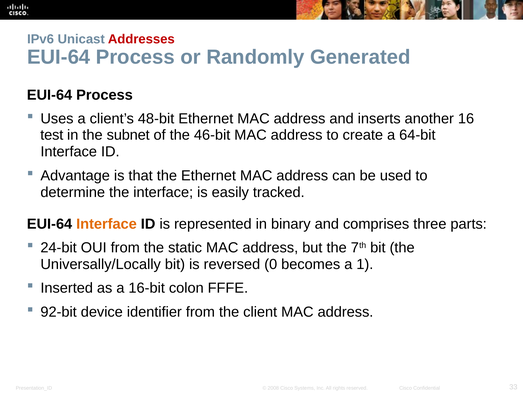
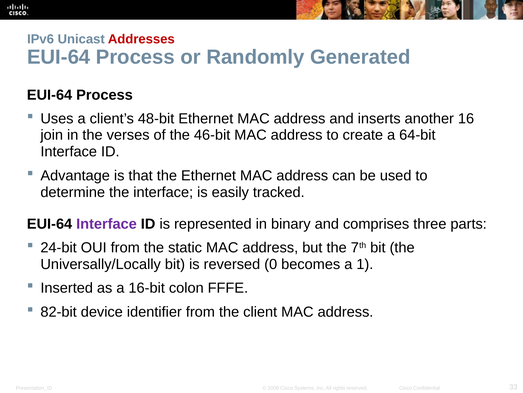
test: test -> join (52, 135)
subnet: subnet -> verses (128, 135)
Interface colour: orange -> purple (106, 223)
92-bit: 92-bit -> 82-bit (59, 311)
